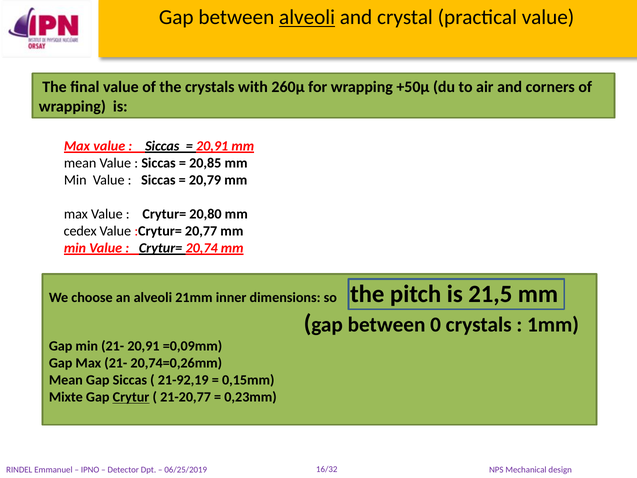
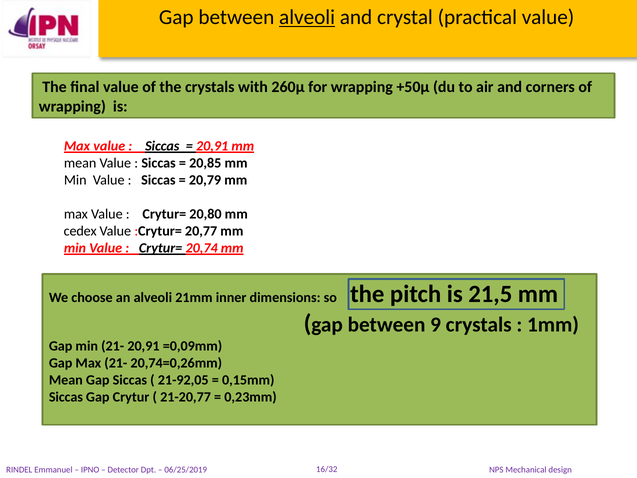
0: 0 -> 9 (436, 325)
21-92,19: 21-92,19 -> 21-92,05 (183, 380)
Mixte: Mixte -> Siccas (66, 397)
Crytur underline: present -> none (131, 397)
